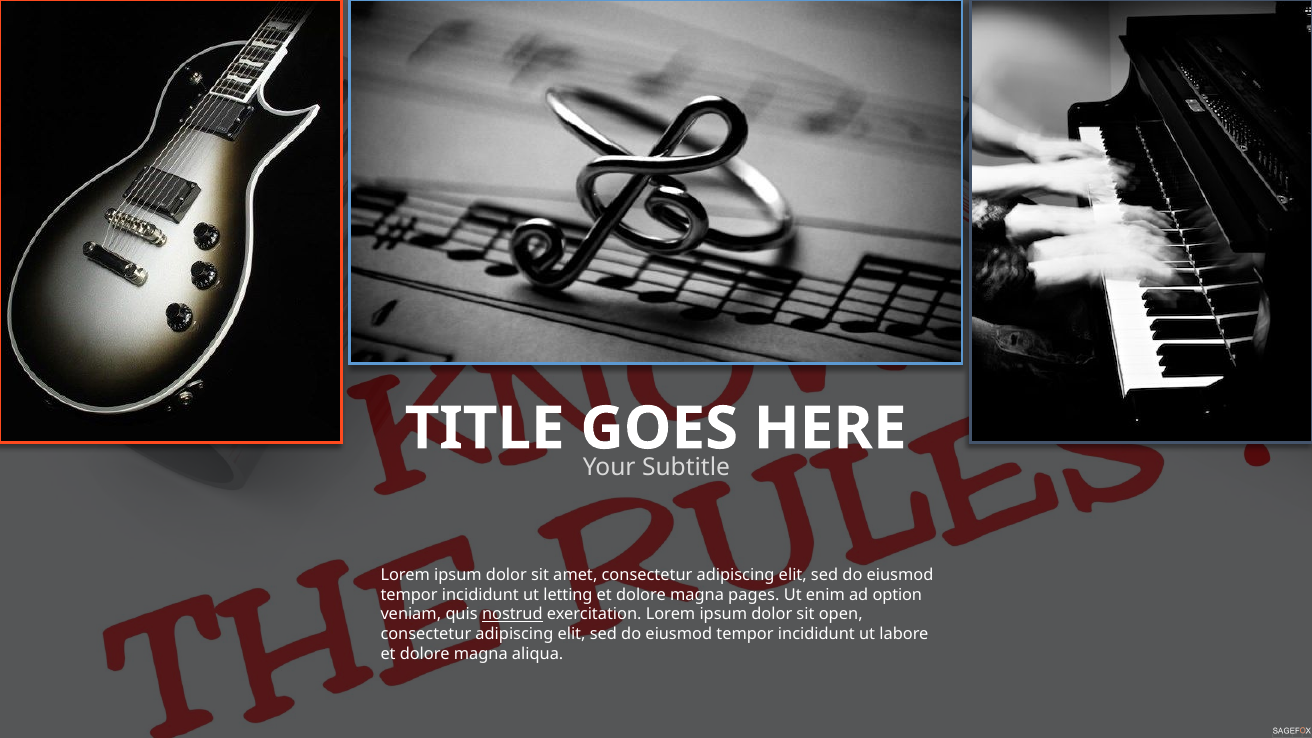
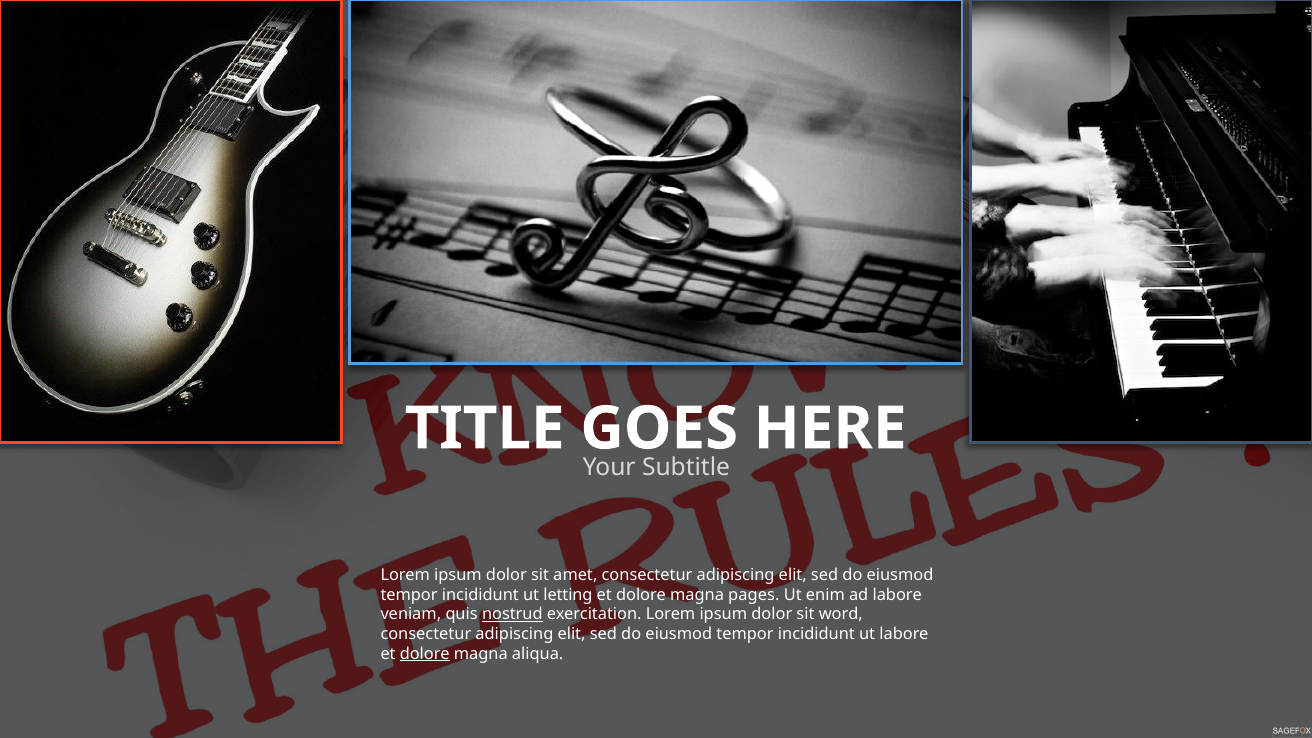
ad option: option -> labore (897, 595)
open: open -> word (841, 614)
dolore underline: none -> present (425, 654)
